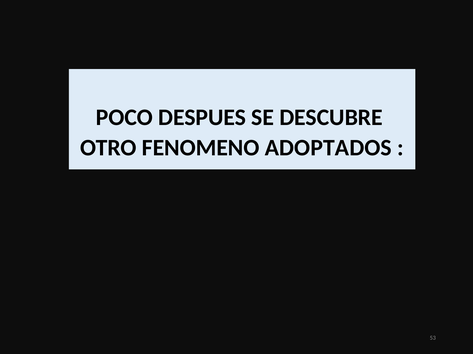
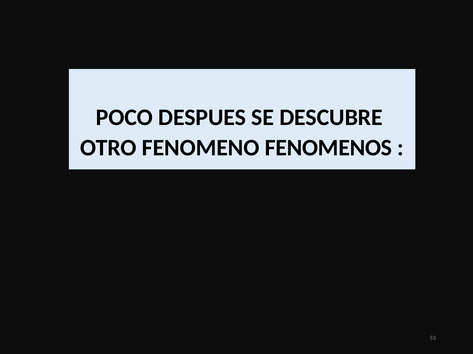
ADOPTADOS: ADOPTADOS -> FENOMENOS (328, 148)
